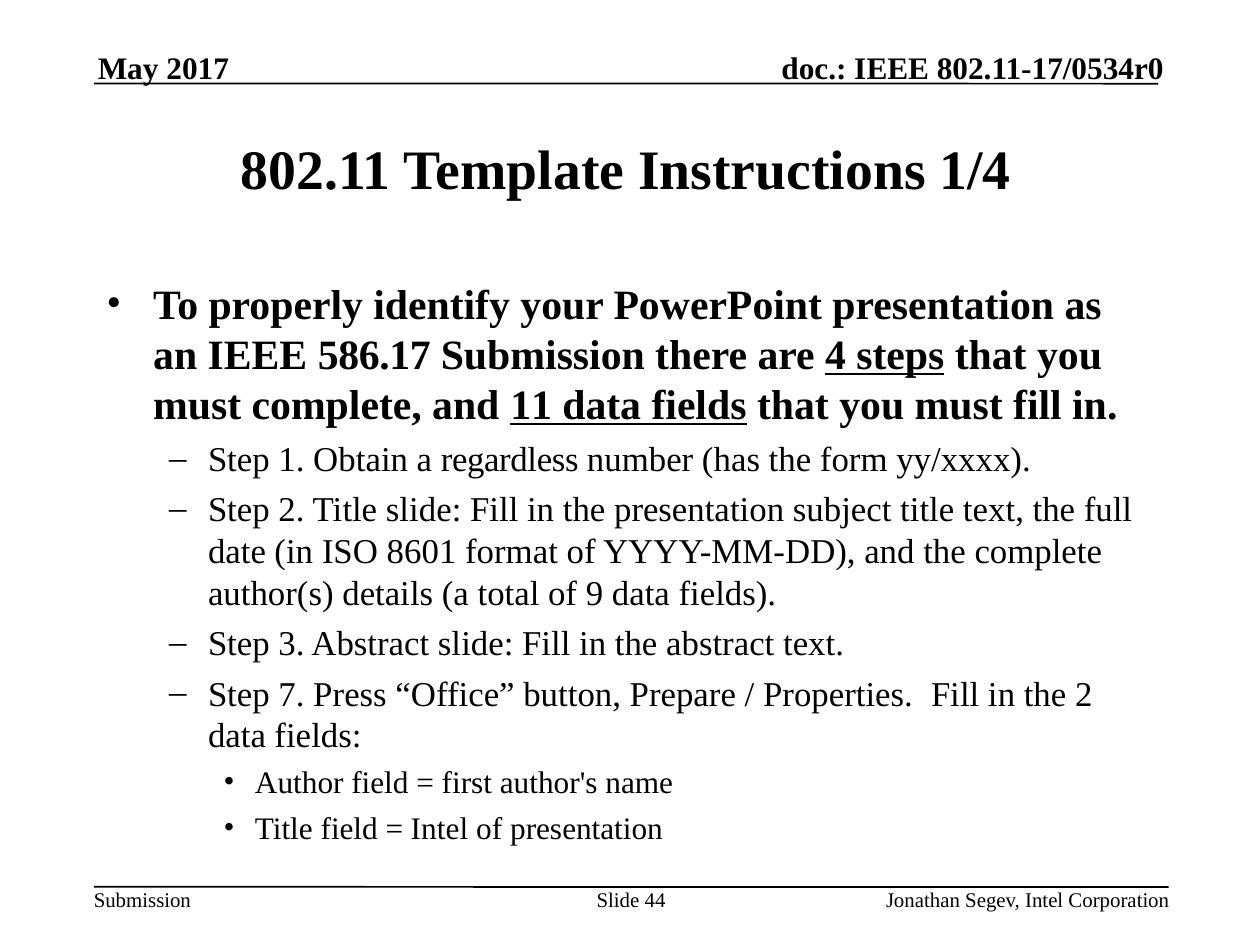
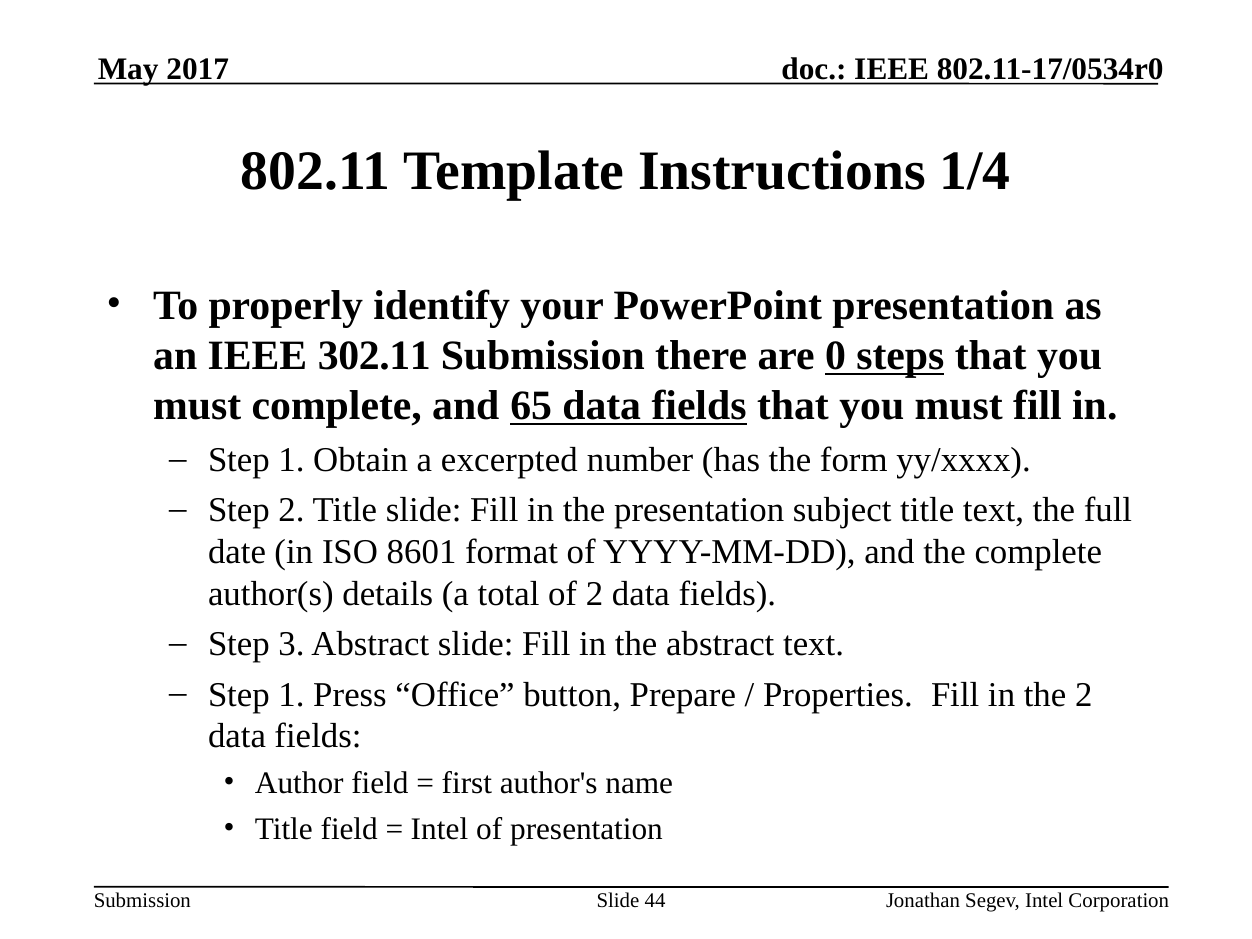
586.17: 586.17 -> 302.11 (374, 356)
4: 4 -> 0 (836, 356)
11: 11 -> 65 (531, 406)
regardless: regardless -> excerpted (509, 460)
of 9: 9 -> 2 (595, 594)
7: 7 -> 1 (292, 695)
